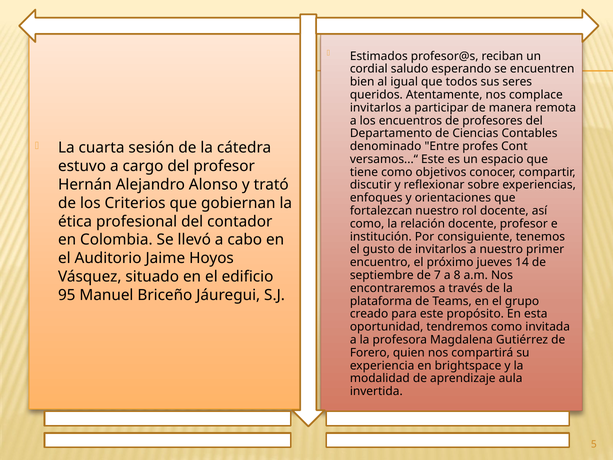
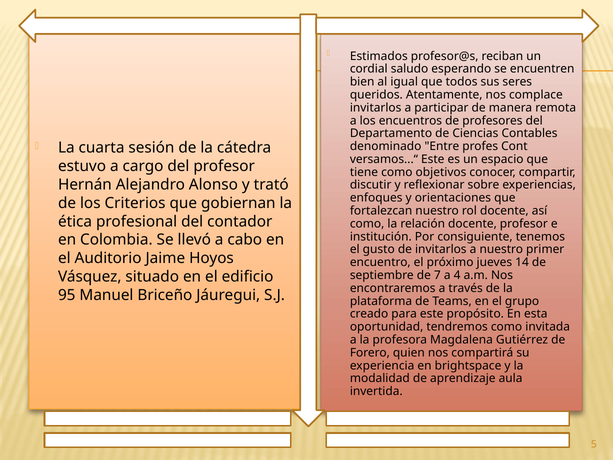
8: 8 -> 4 (457, 275)
